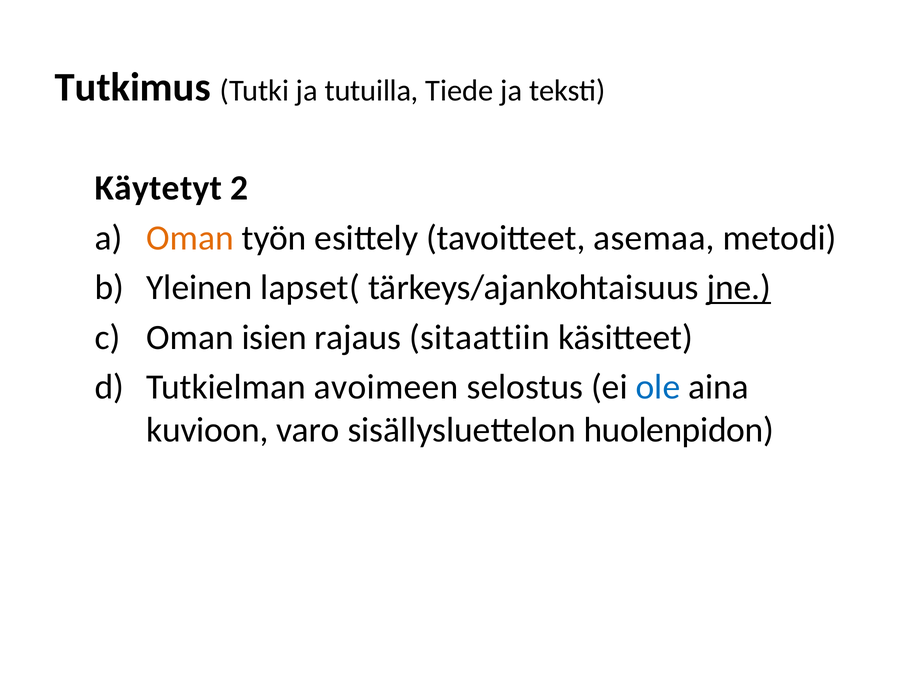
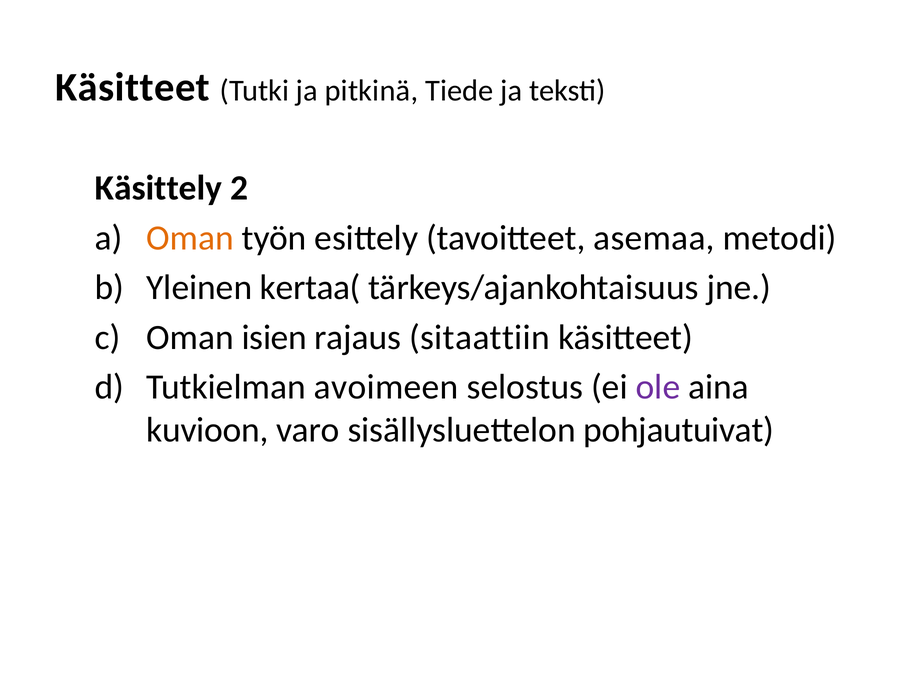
Tutkimus: Tutkimus -> Käsitteet (133, 87)
tutuilla: tutuilla -> pitkinä (371, 91)
Käytetyt: Käytetyt -> Käsittely (159, 188)
lapset(: lapset( -> kertaa( (310, 288)
jne underline: present -> none (739, 288)
ole colour: blue -> purple (658, 388)
huolenpidon: huolenpidon -> pohjautuivat (679, 430)
